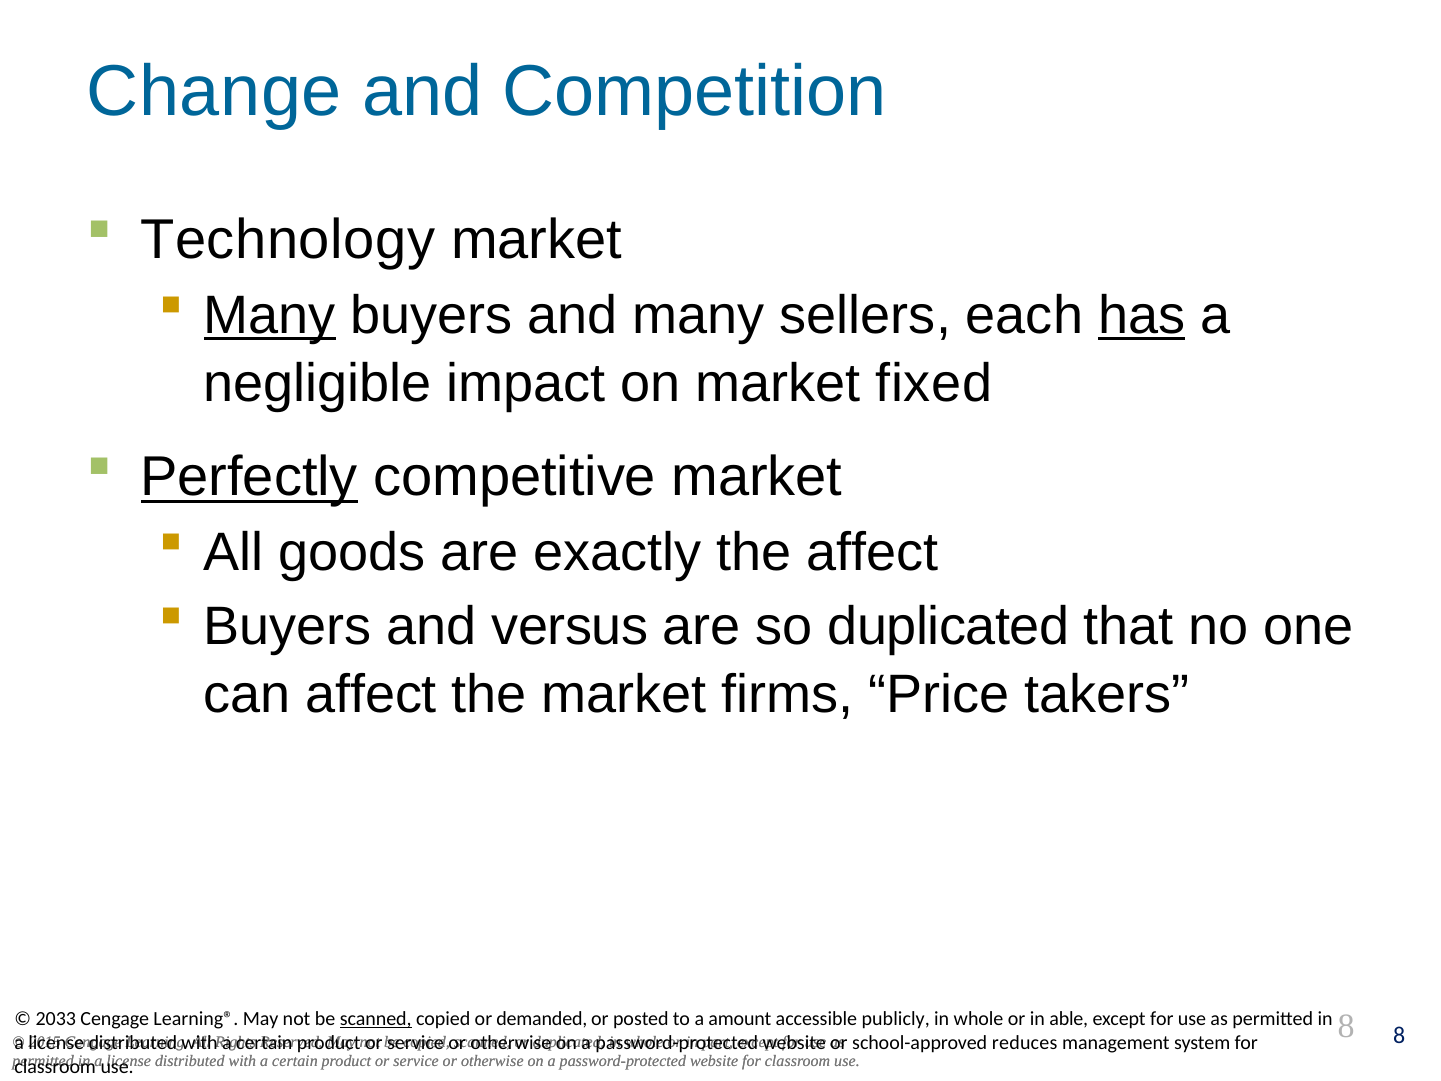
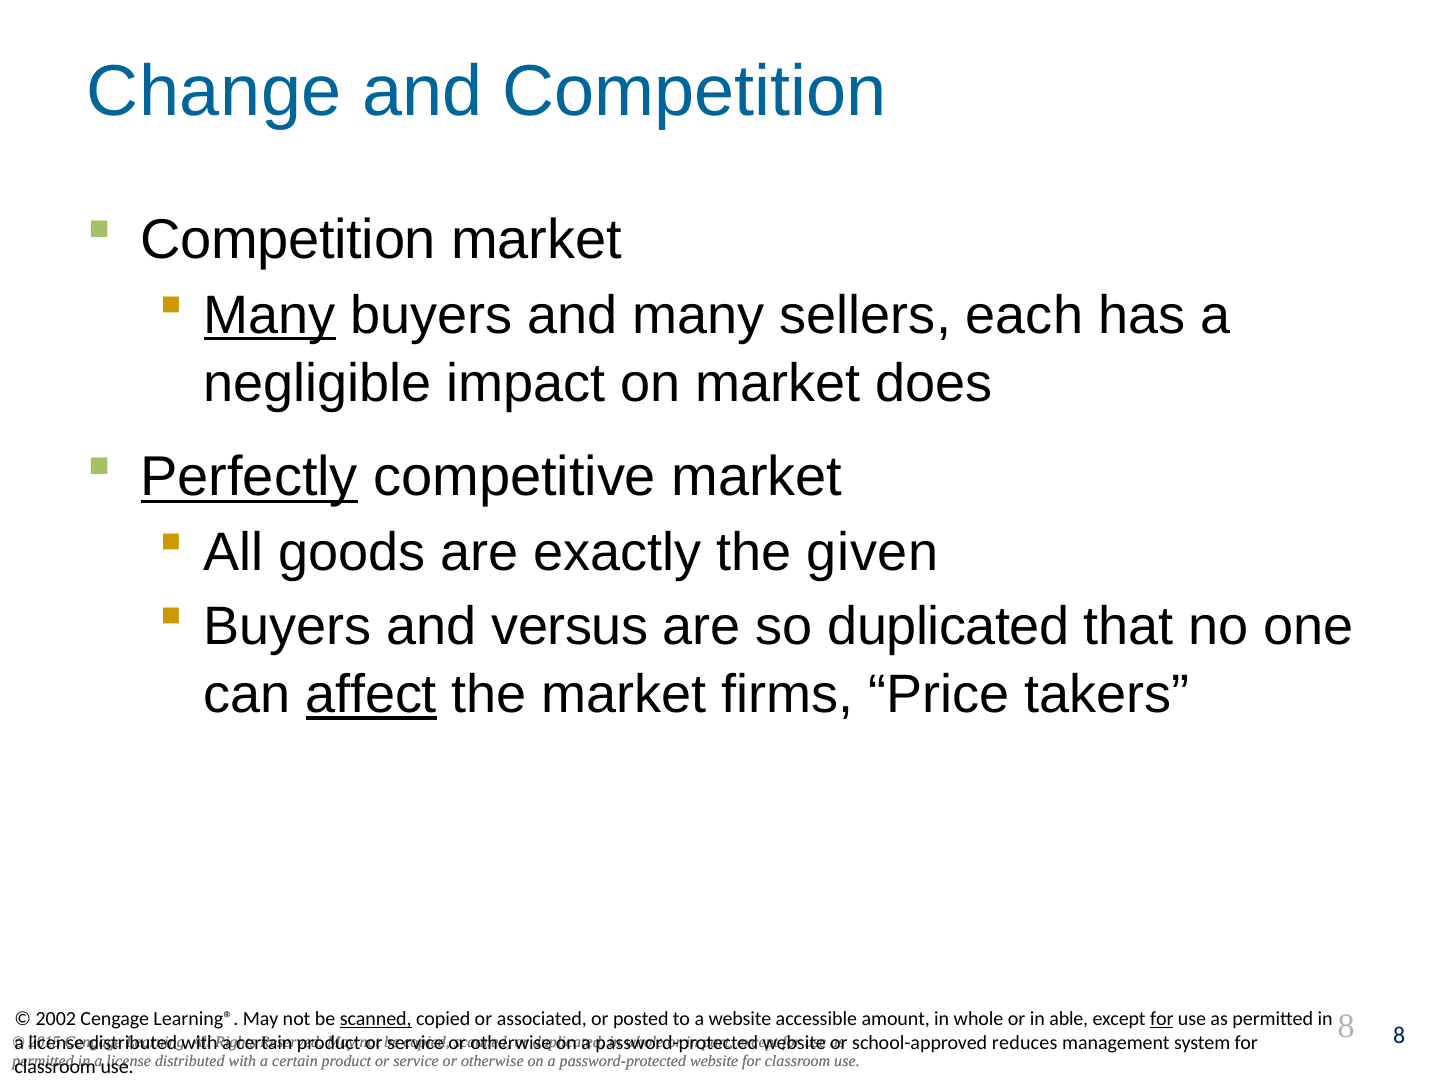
Technology: Technology -> Competition (288, 240)
has underline: present -> none (1142, 315)
fixed: fixed -> does (934, 384)
the affect: affect -> given (873, 552)
affect underline: none -> present (371, 695)
2033: 2033 -> 2002 (56, 1019)
demanded: demanded -> associated (542, 1019)
a amount: amount -> website (740, 1019)
publicly: publicly -> amount (896, 1019)
for underline: none -> present (1162, 1019)
